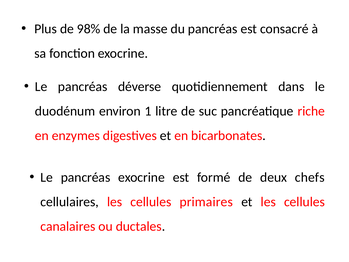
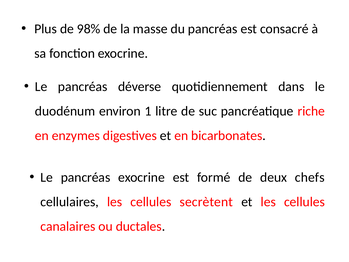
primaires: primaires -> secrètent (206, 202)
